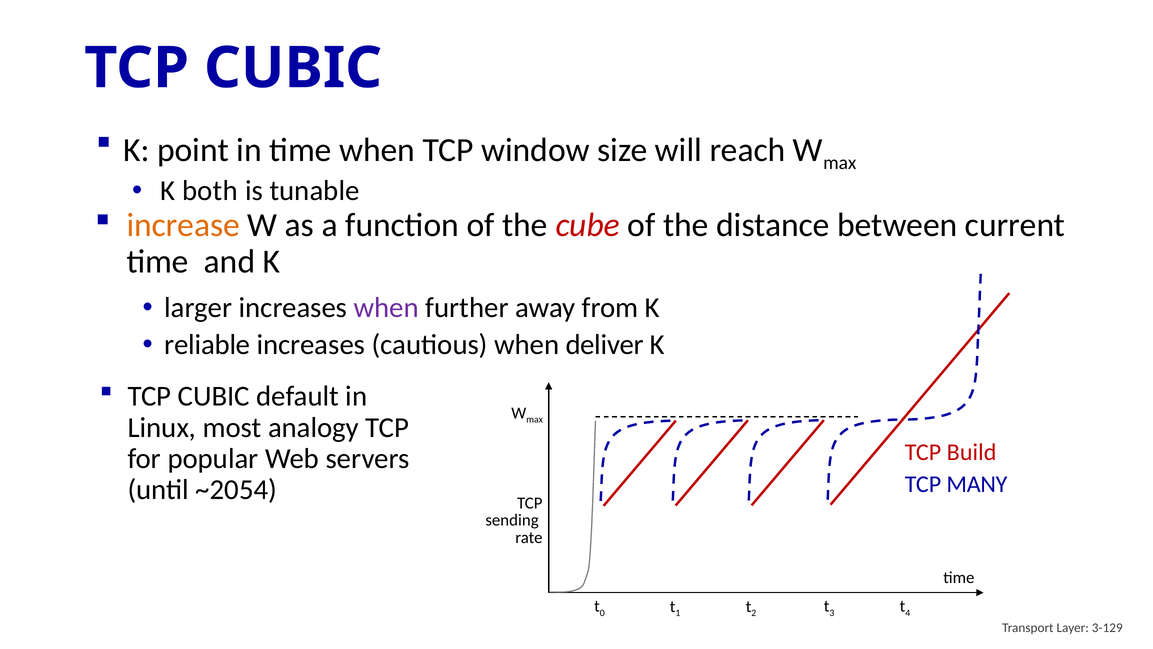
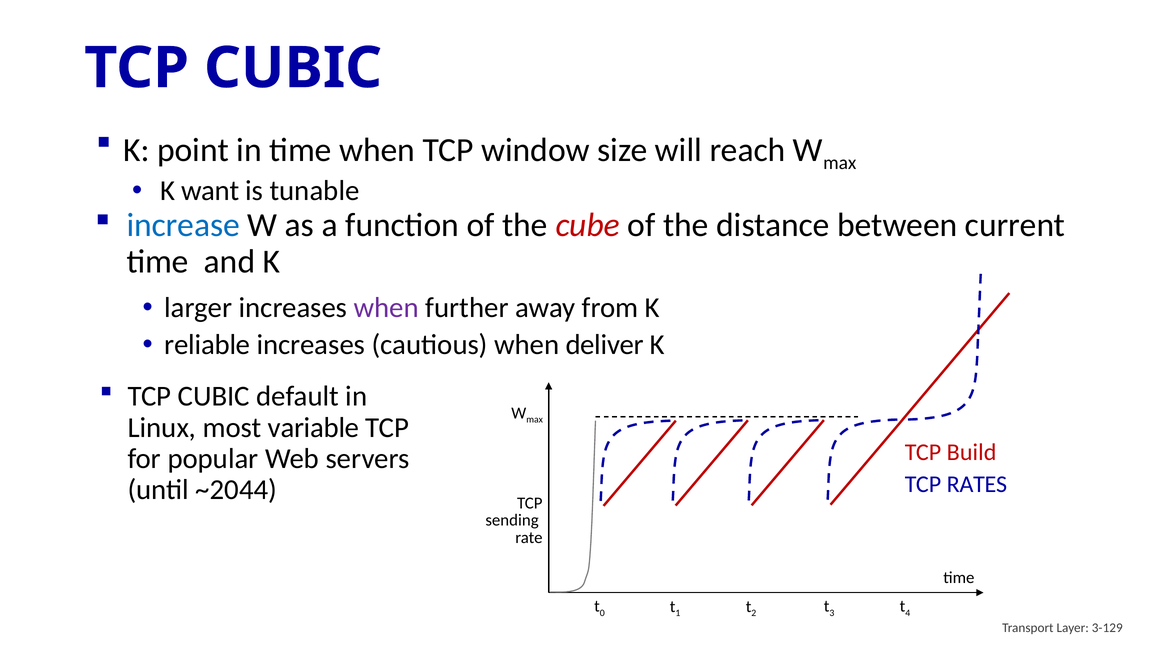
both: both -> want (210, 191)
increase colour: orange -> blue (183, 225)
analogy: analogy -> variable (314, 427)
MANY: MANY -> RATES (977, 484)
~2054: ~2054 -> ~2044 (236, 490)
